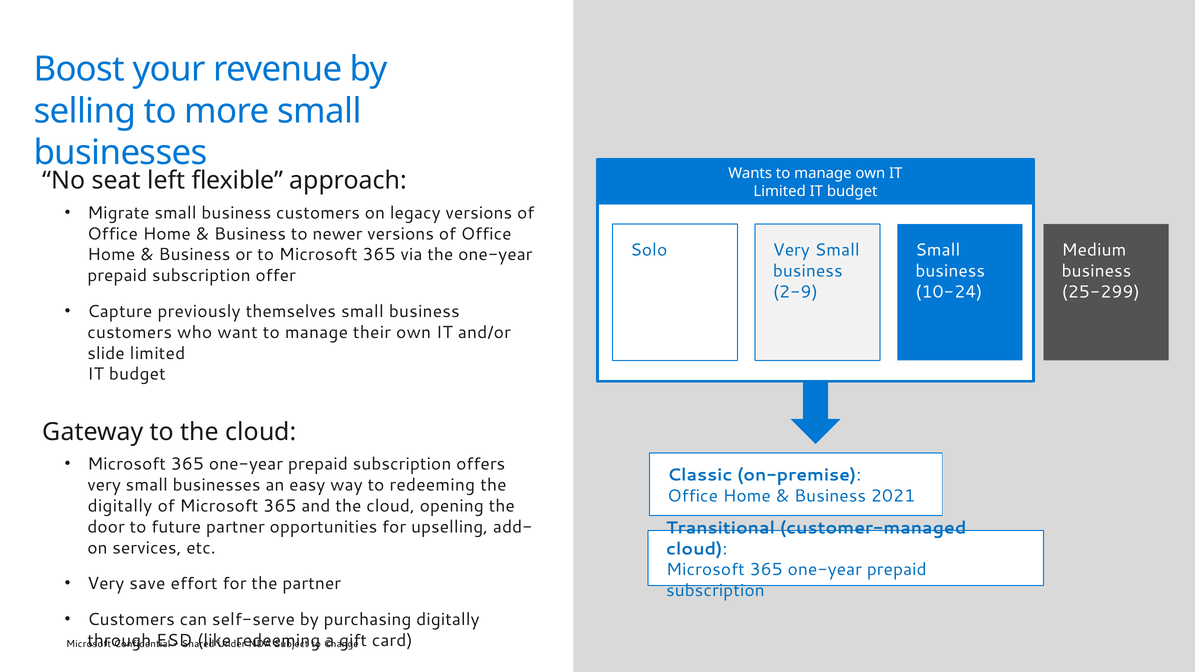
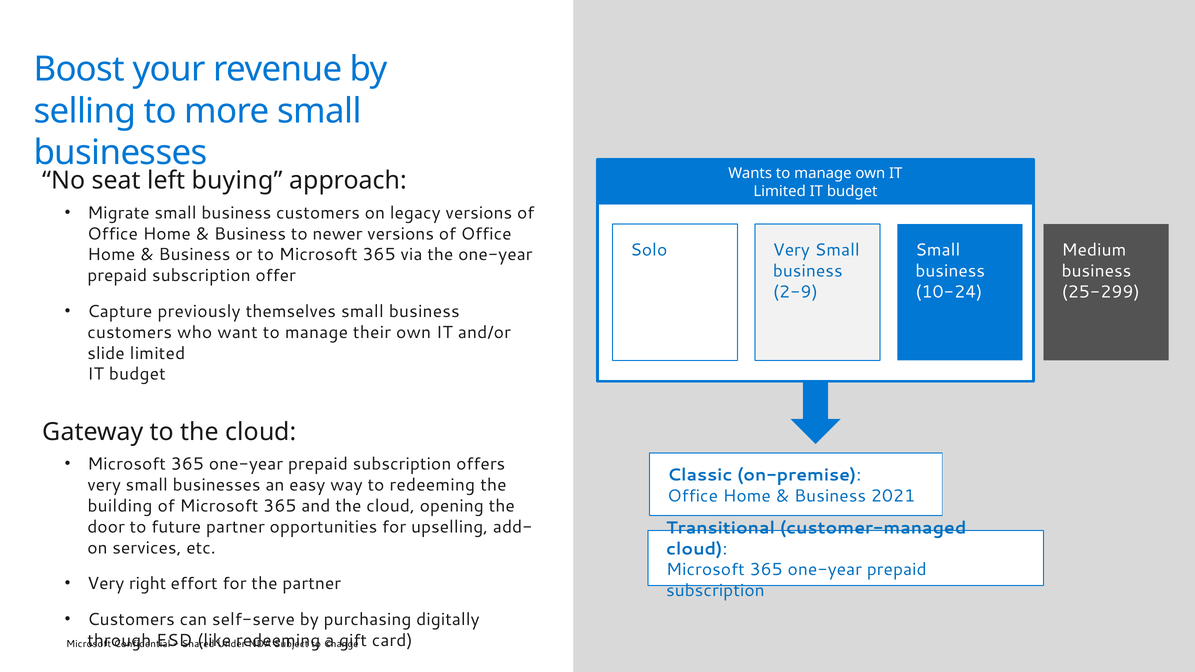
flexible: flexible -> buying (237, 181)
digitally: digitally -> building (120, 506)
save: save -> right (148, 584)
